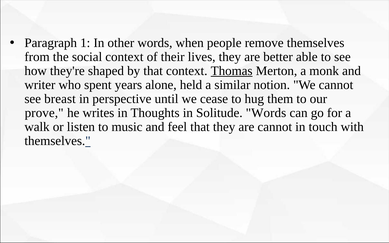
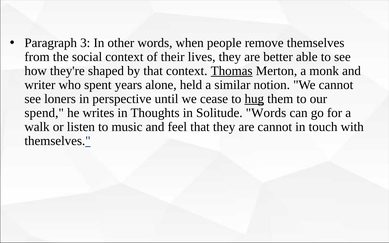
1: 1 -> 3 (85, 43)
breast: breast -> loners (60, 99)
hug underline: none -> present (254, 99)
prove: prove -> spend (44, 113)
